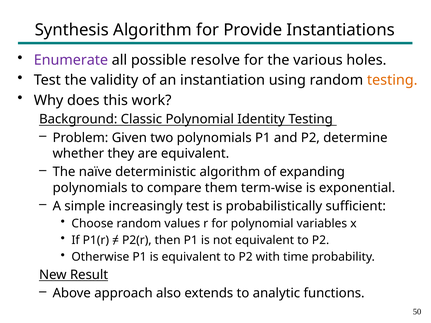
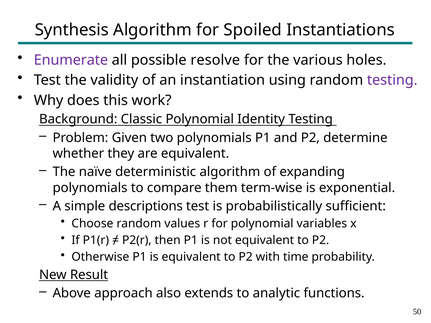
Provide: Provide -> Spoiled (253, 30)
testing colour: orange -> purple (392, 80)
increasingly: increasingly -> descriptions (146, 206)
